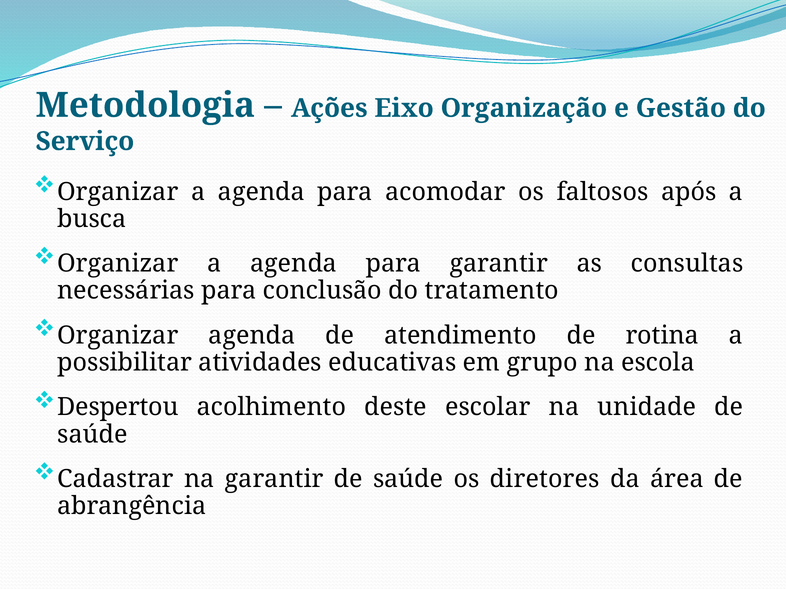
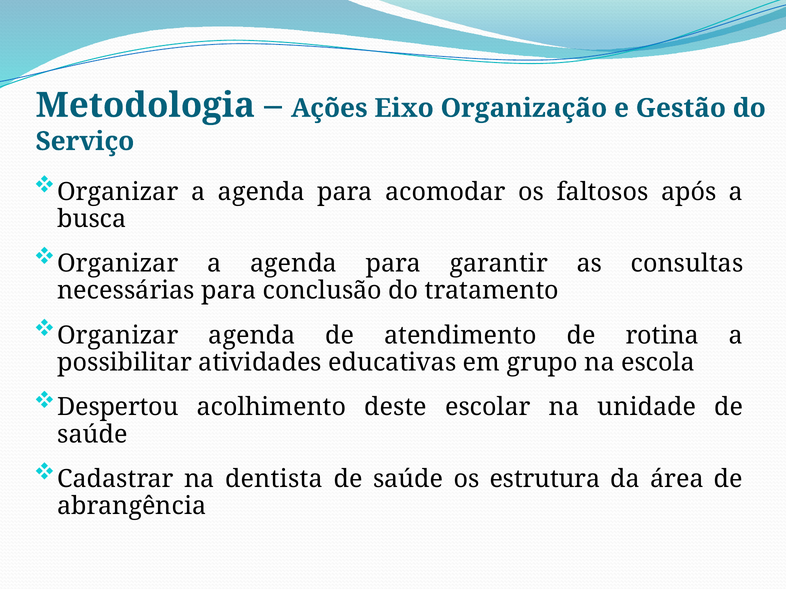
na garantir: garantir -> dentista (274, 479)
diretores: diretores -> estrutura (545, 479)
